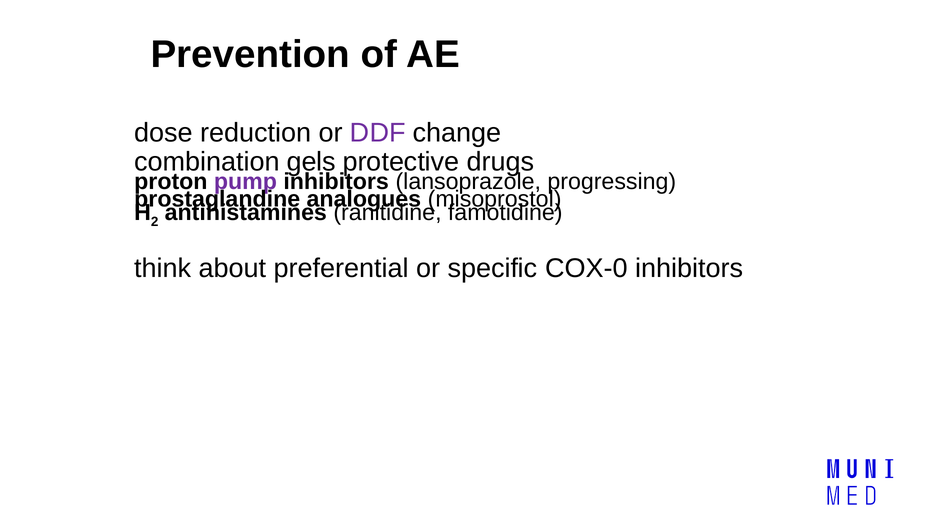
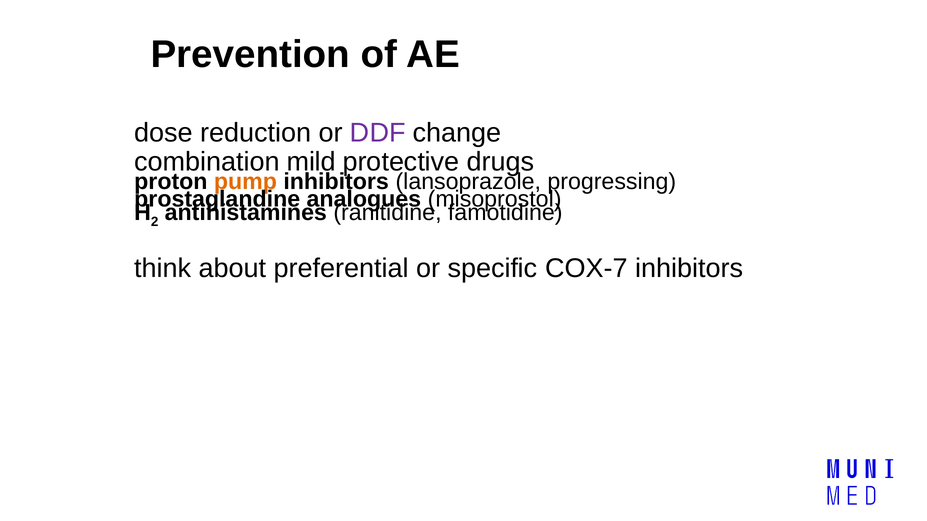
gels: gels -> mild (311, 162)
pump colour: purple -> orange (245, 182)
COX-0: COX-0 -> COX-7 (587, 268)
